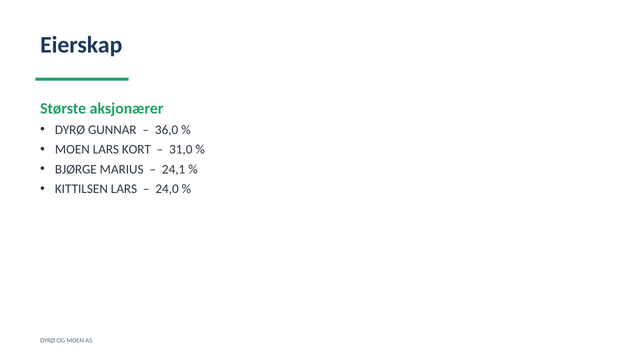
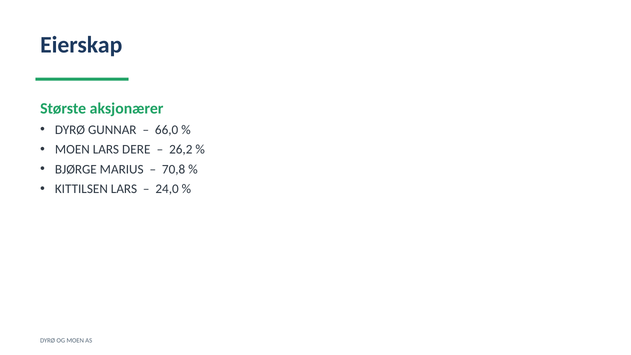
36,0: 36,0 -> 66,0 (167, 130)
KORT: KORT -> DERE (136, 149)
31,0: 31,0 -> 26,2 (181, 149)
24,1: 24,1 -> 70,8 (174, 169)
